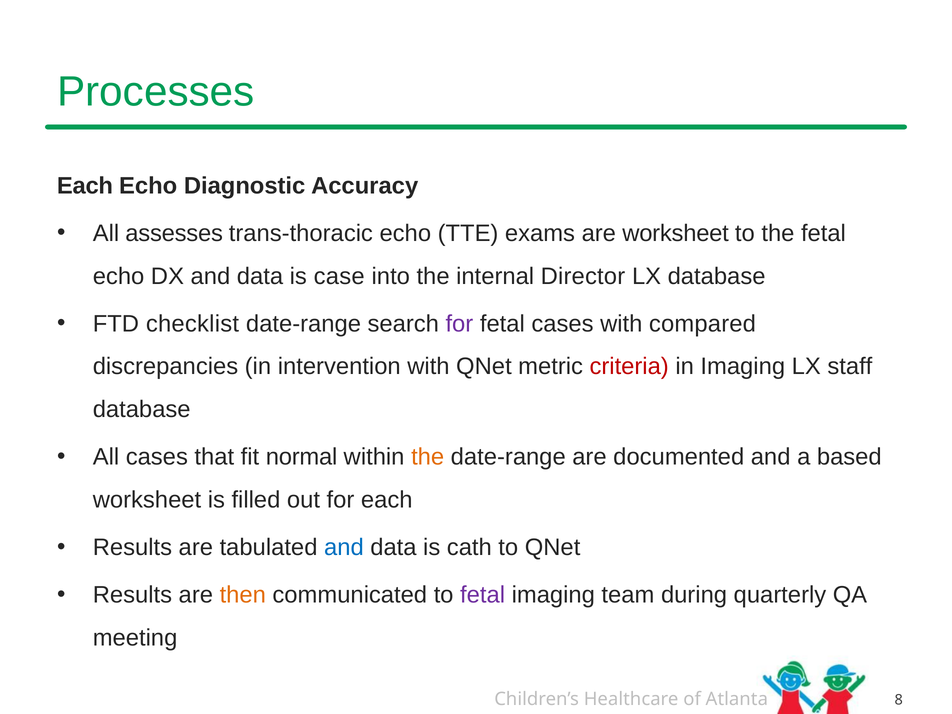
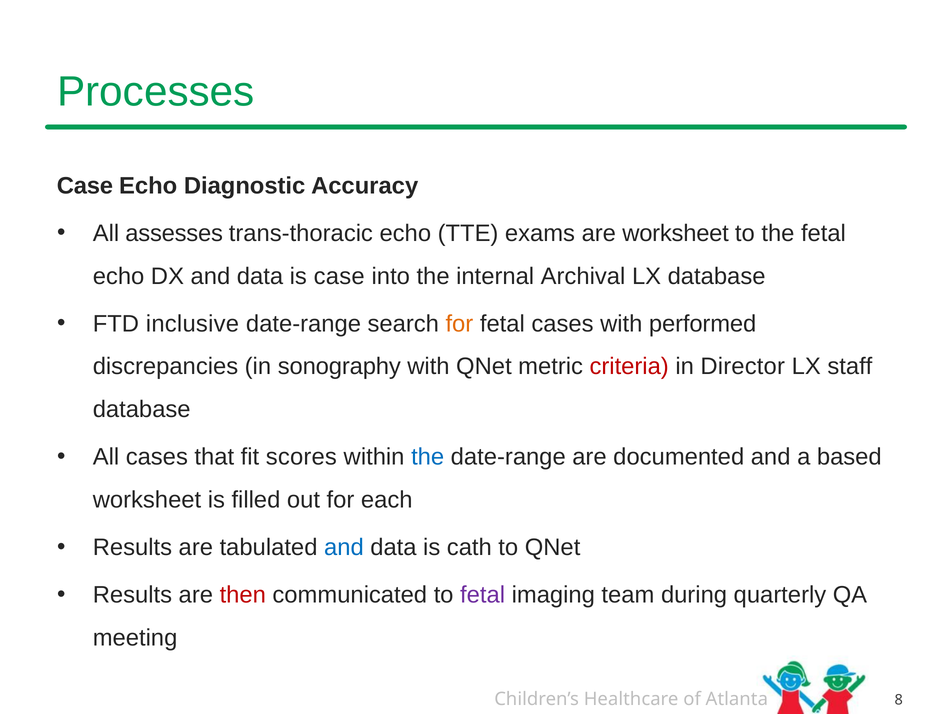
Each: Each -> Case (85, 186)
Director: Director -> Archival (583, 276)
checklist: checklist -> inclusive (192, 324)
for colour: purple -> orange (459, 324)
compared: compared -> performed (703, 324)
intervention: intervention -> sonography (339, 367)
in Imaging: Imaging -> Director (743, 367)
normal: normal -> scores (301, 457)
the colour: orange -> blue (428, 457)
then colour: orange -> red (243, 595)
